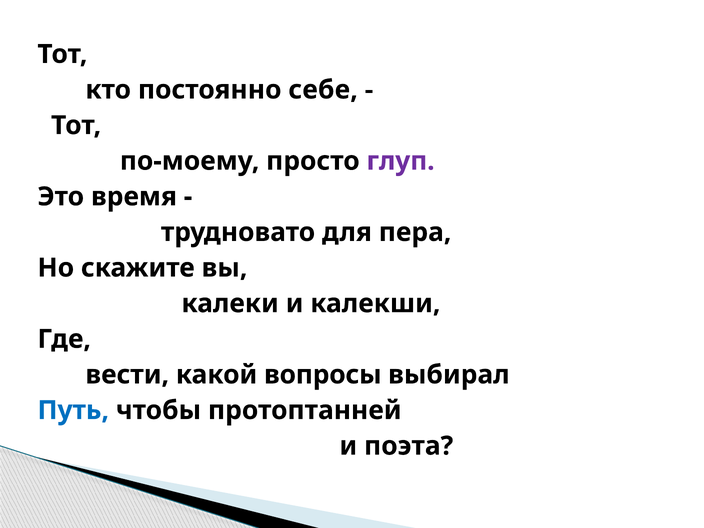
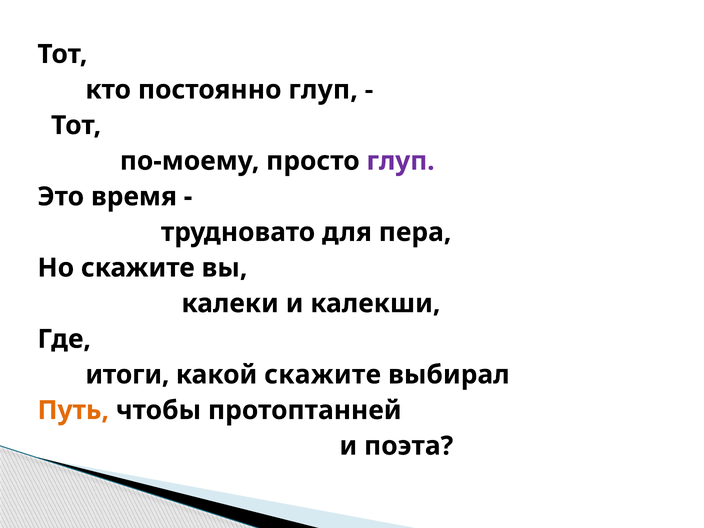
постоянно себе: себе -> глуп (323, 90)
вести: вести -> итоги (127, 375)
какой вопросы: вопросы -> скажите (323, 375)
Путь colour: blue -> orange (73, 410)
